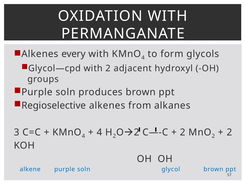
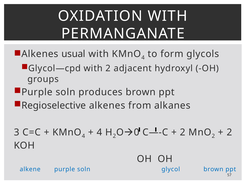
every: every -> usual (73, 54)
2: 2 -> 0 (137, 132)
